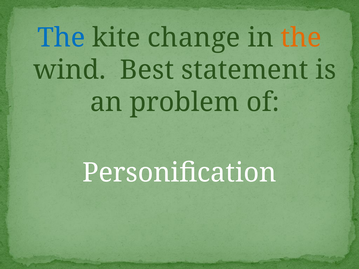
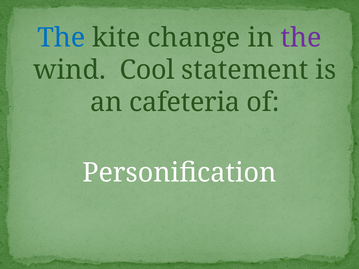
the colour: orange -> purple (301, 38)
Best: Best -> Cool (147, 70)
problem: problem -> cafeteria (185, 102)
